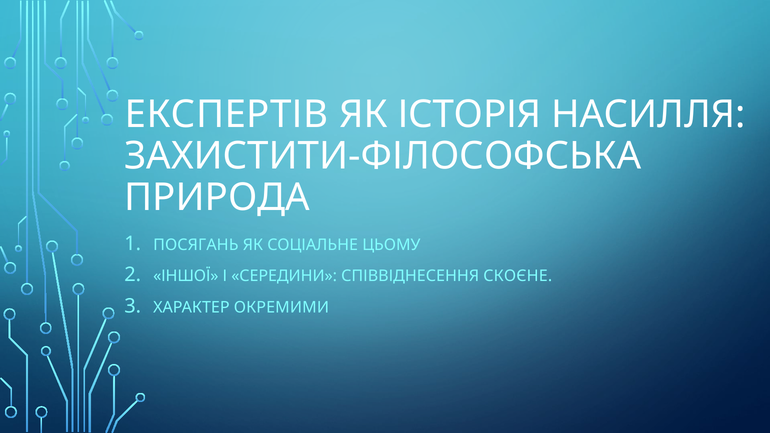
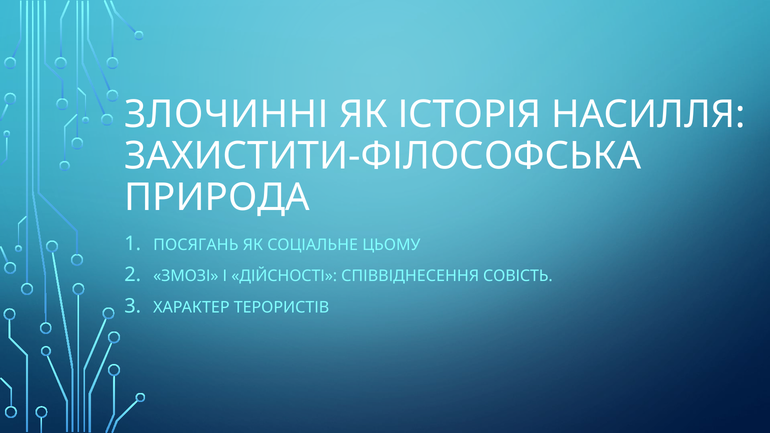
ЕКСПЕРТІВ: ЕКСПЕРТІВ -> ЗЛОЧИННІ (226, 115)
ІНШОЇ: ІНШОЇ -> ЗМОЗІ (186, 276)
СЕРЕДИНИ: СЕРЕДИНИ -> ДІЙСНОСТІ (284, 276)
СКОЄНЕ: СКОЄНЕ -> СОВІСТЬ (518, 276)
ОКРЕМИМИ: ОКРЕМИМИ -> ТЕРОРИСТІВ (282, 307)
